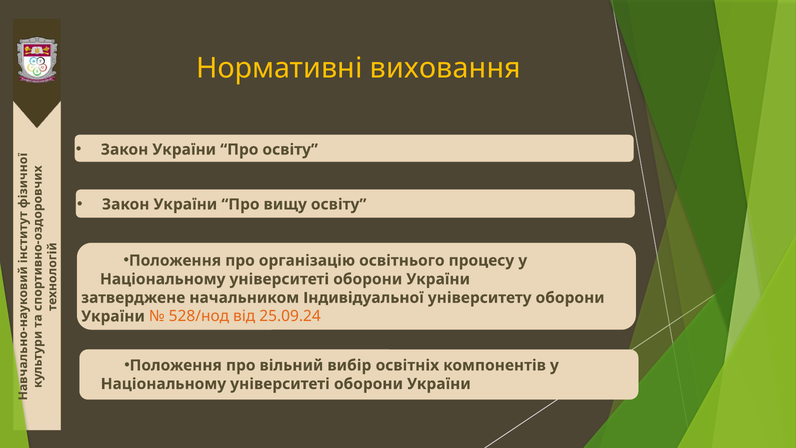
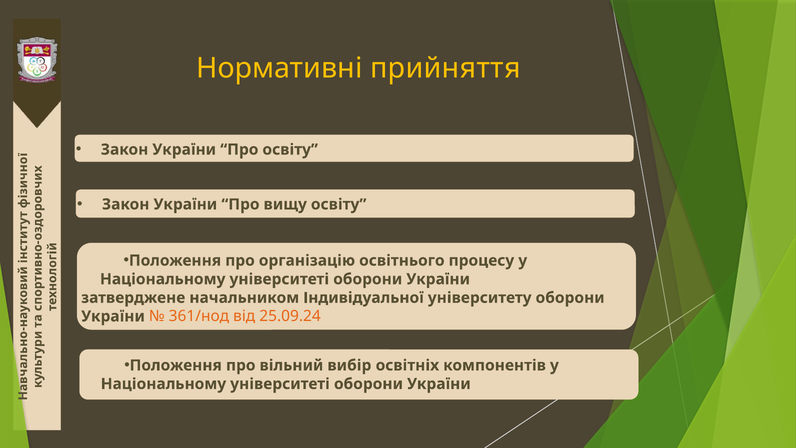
виховання: виховання -> прийняття (445, 68)
528/нод: 528/нод -> 361/нод (199, 316)
